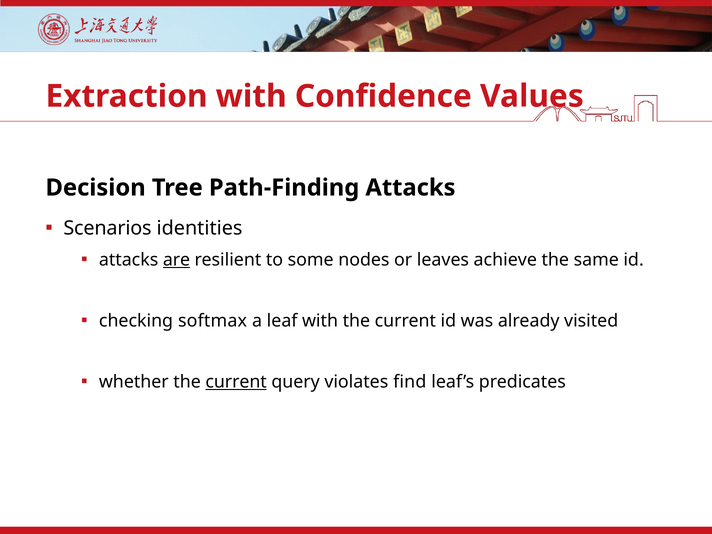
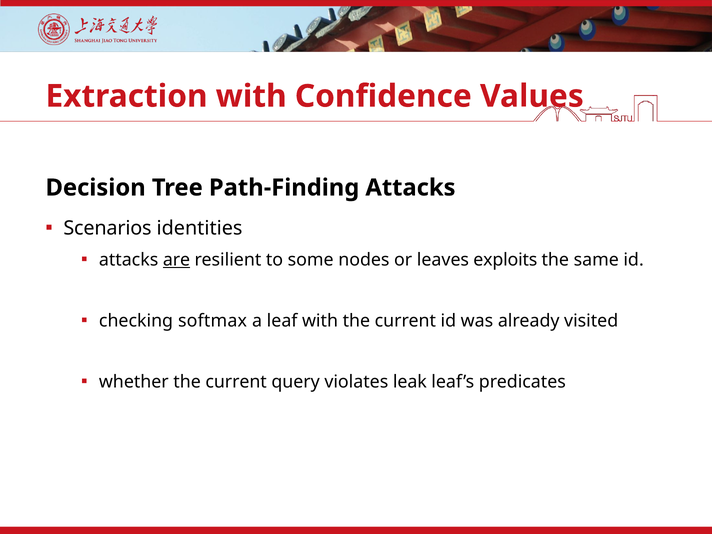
achieve: achieve -> exploits (505, 260)
current underline: present -> none (236, 382)
find: find -> leak (410, 382)
